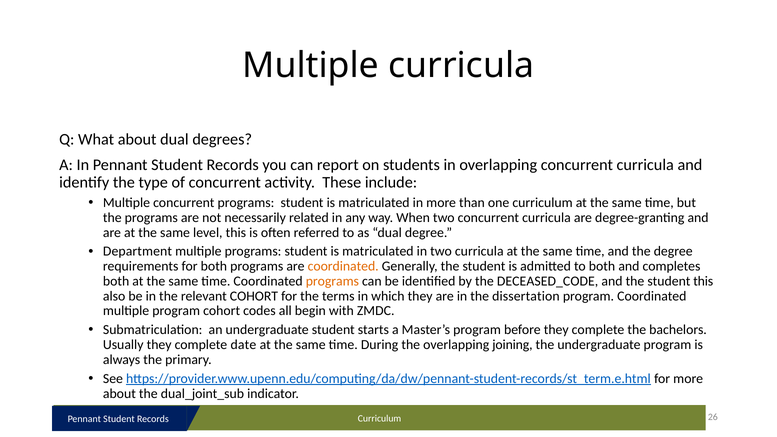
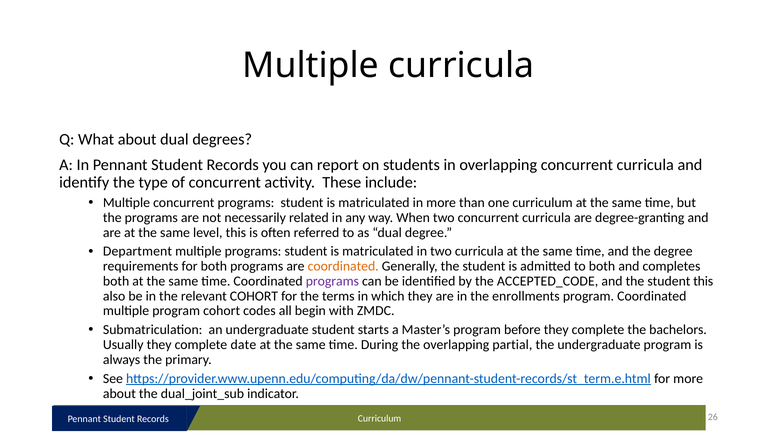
programs colour: orange -> purple (332, 281)
DECEASED_CODE: DECEASED_CODE -> ACCEPTED_CODE (548, 281)
dissertation: dissertation -> enrollments (526, 296)
joining: joining -> partial (512, 345)
